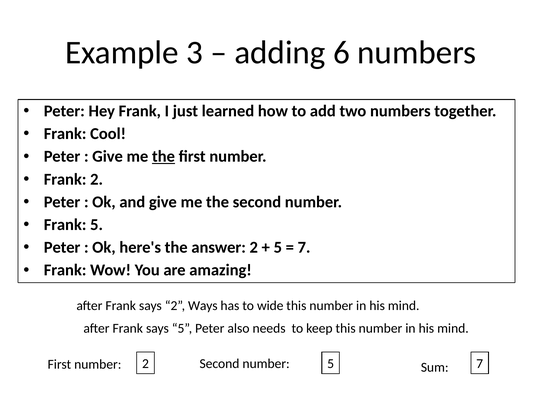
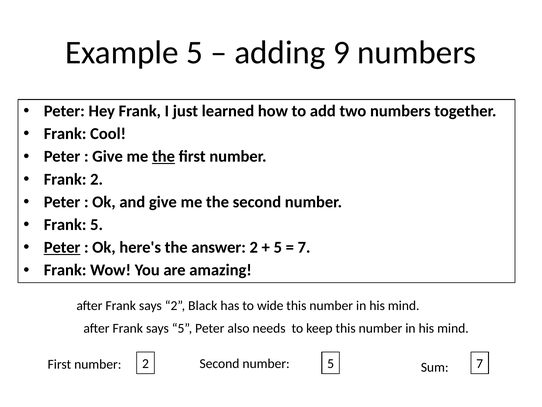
Example 3: 3 -> 5 (195, 52)
6: 6 -> 9 (341, 52)
Peter underline: none -> present (62, 247)
Ways: Ways -> Black (203, 305)
